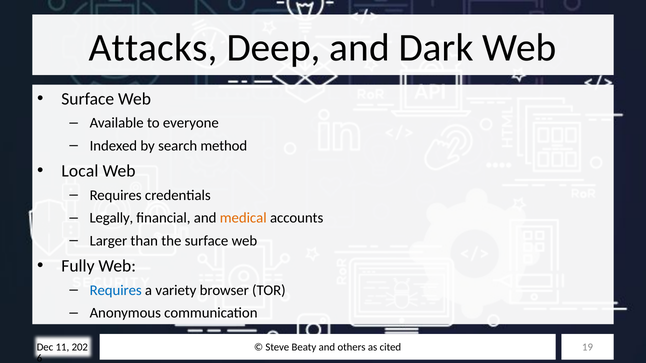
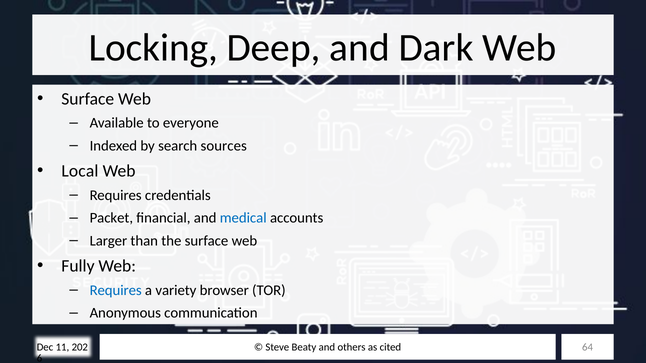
Attacks: Attacks -> Locking (153, 48)
method: method -> sources (224, 146)
Legally: Legally -> Packet (111, 218)
medical colour: orange -> blue (243, 218)
19: 19 -> 64 (588, 348)
